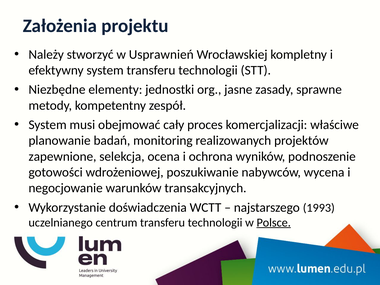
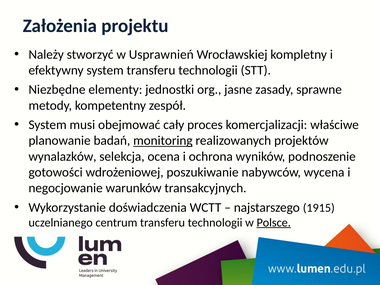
monitoring underline: none -> present (163, 141)
zapewnione: zapewnione -> wynalazków (62, 156)
1993: 1993 -> 1915 (319, 208)
